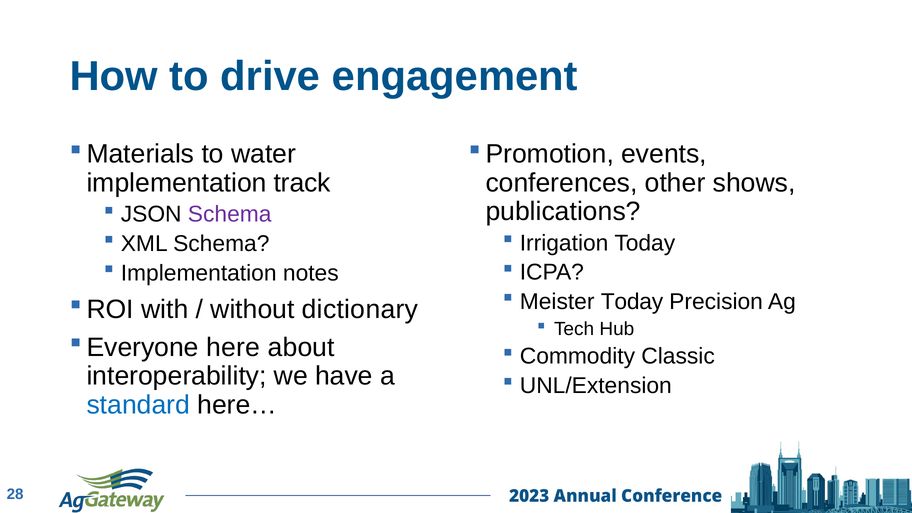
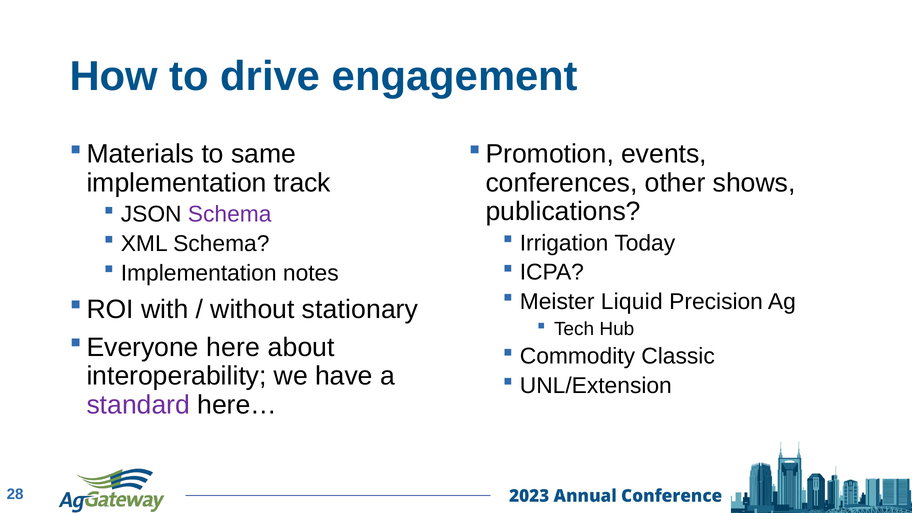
water: water -> same (264, 154)
Meister Today: Today -> Liquid (632, 302)
dictionary: dictionary -> stationary (360, 309)
standard colour: blue -> purple (138, 405)
